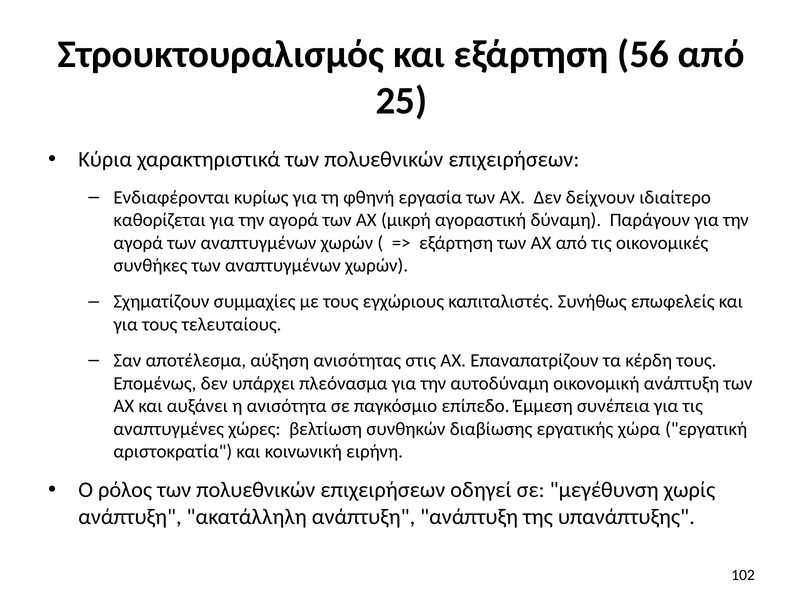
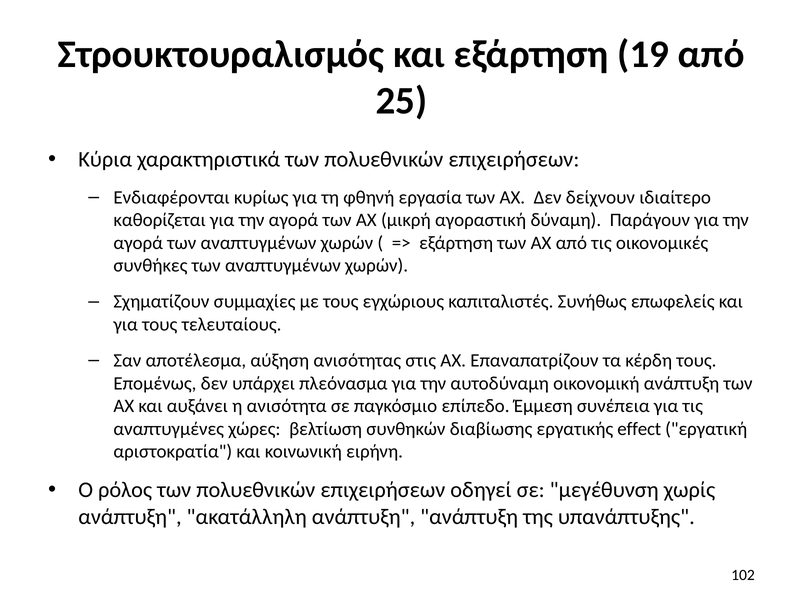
56: 56 -> 19 (643, 54)
χώρα: χώρα -> effect (639, 429)
